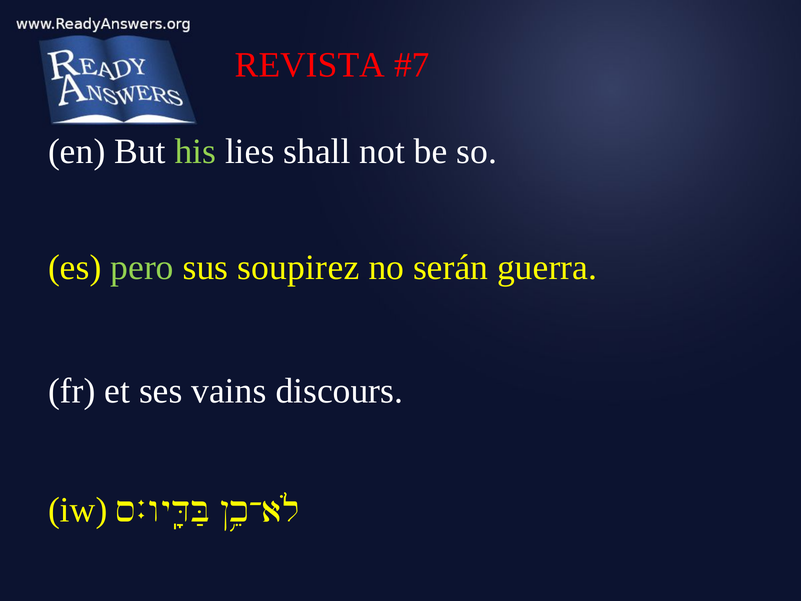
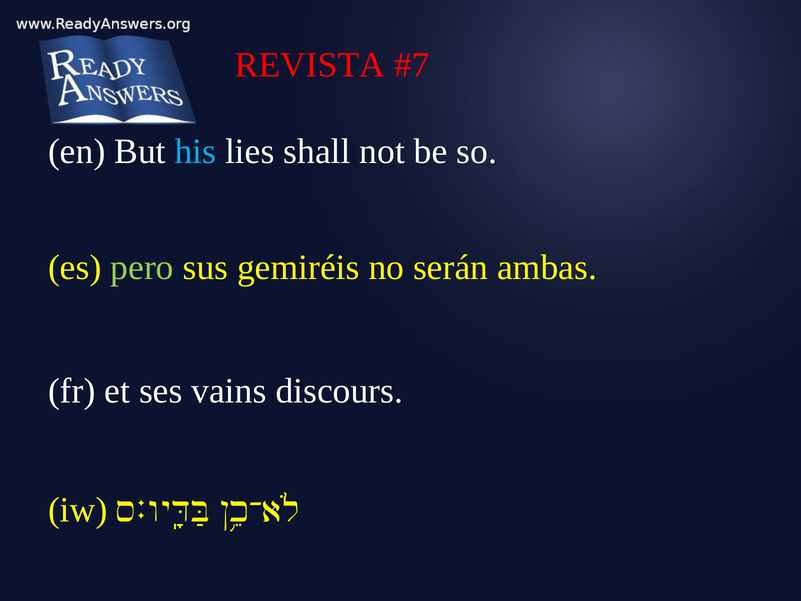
his colour: light green -> light blue (195, 151)
soupirez: soupirez -> gemiréis (298, 267)
guerra: guerra -> ambas (547, 267)
